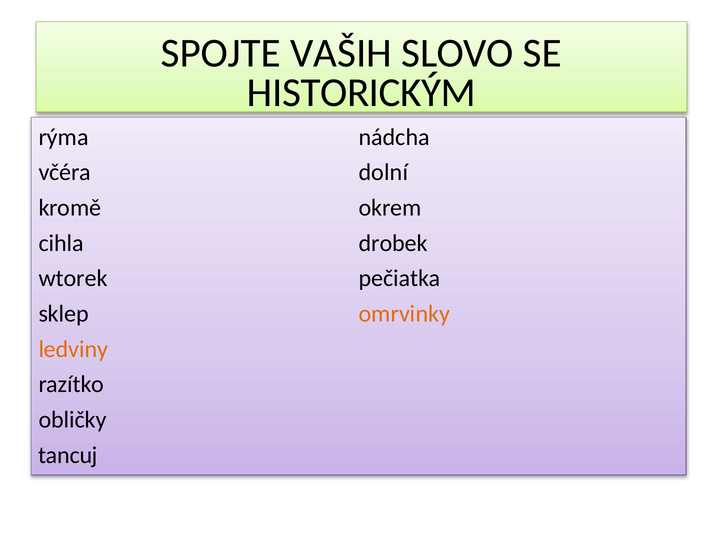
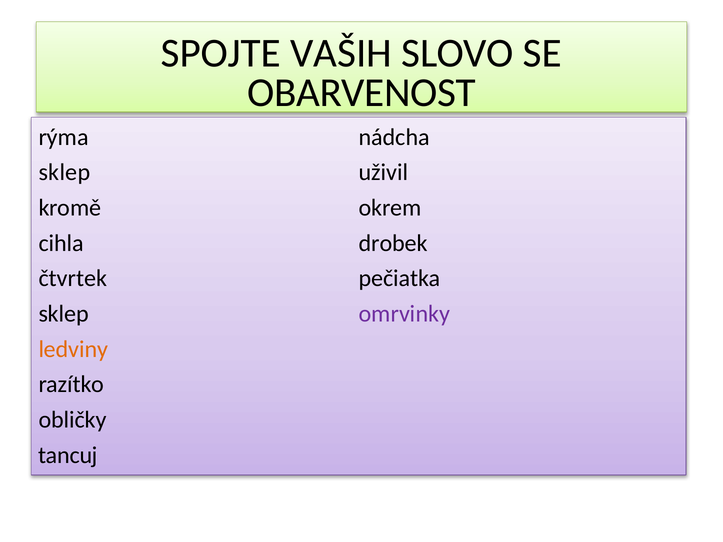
HISTORICKÝM: HISTORICKÝM -> OBARVENOST (362, 93)
včéra: včéra -> sklep (64, 173)
dolní: dolní -> uživil (383, 173)
wtorek: wtorek -> čtvrtek (73, 279)
omrvinky colour: orange -> purple (404, 314)
